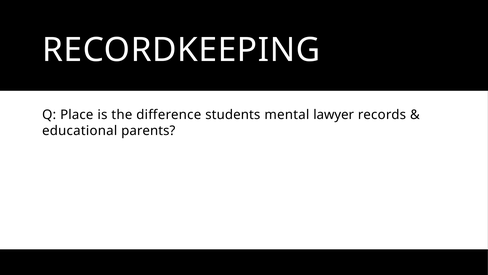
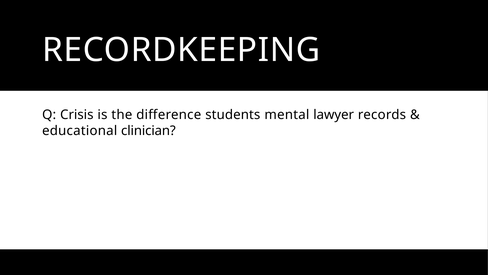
Place: Place -> Crisis (77, 114)
parents: parents -> clinician (148, 130)
